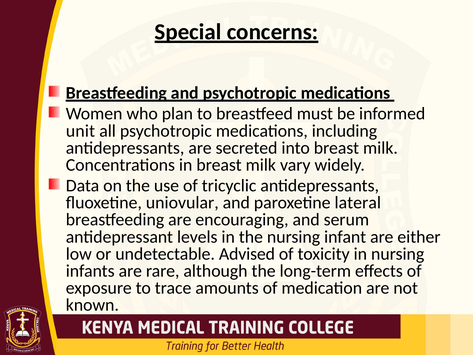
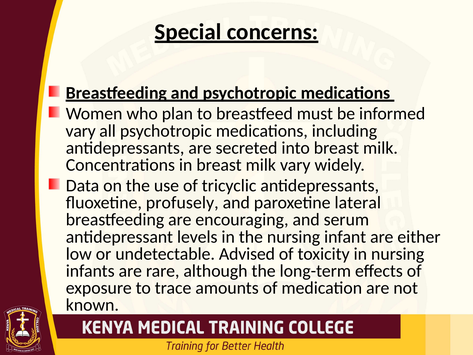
unit: unit -> vary (81, 131)
uniovular: uniovular -> profusely (182, 203)
